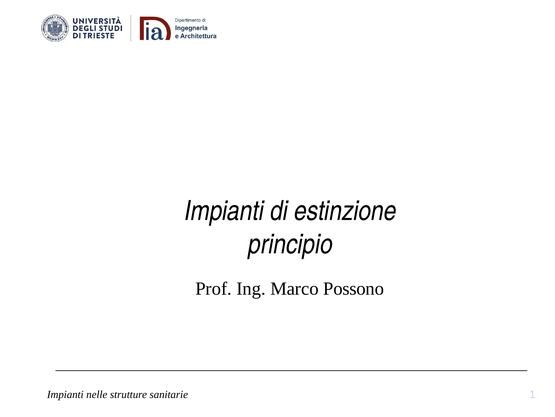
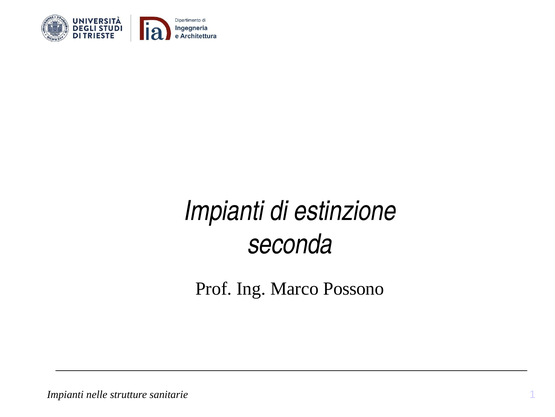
principio: principio -> seconda (291, 244)
